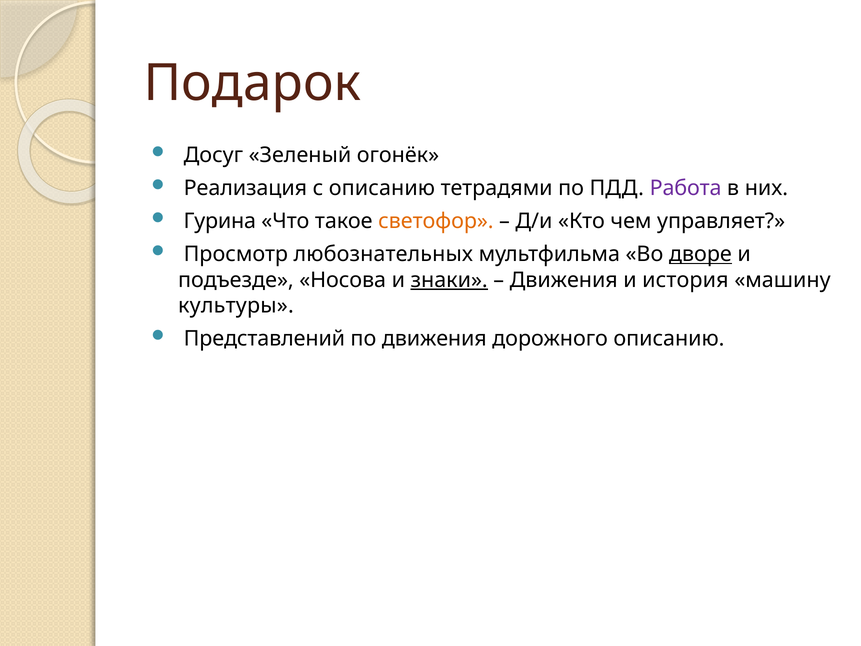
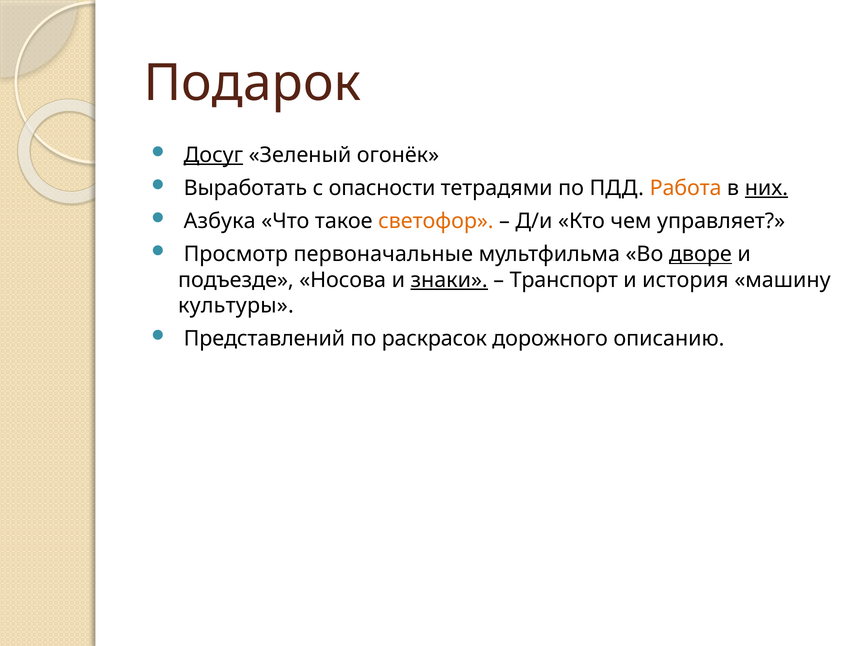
Досуг underline: none -> present (213, 155)
Реализация: Реализация -> Выработать (245, 188)
с описанию: описанию -> опасности (382, 188)
Работа colour: purple -> orange (686, 188)
них underline: none -> present (766, 188)
Гурина: Гурина -> Азбука (220, 221)
любознательных: любознательных -> первоначальные (383, 254)
Движения: Движения -> Транспорт (564, 280)
по движения: движения -> раскрасок (434, 339)
